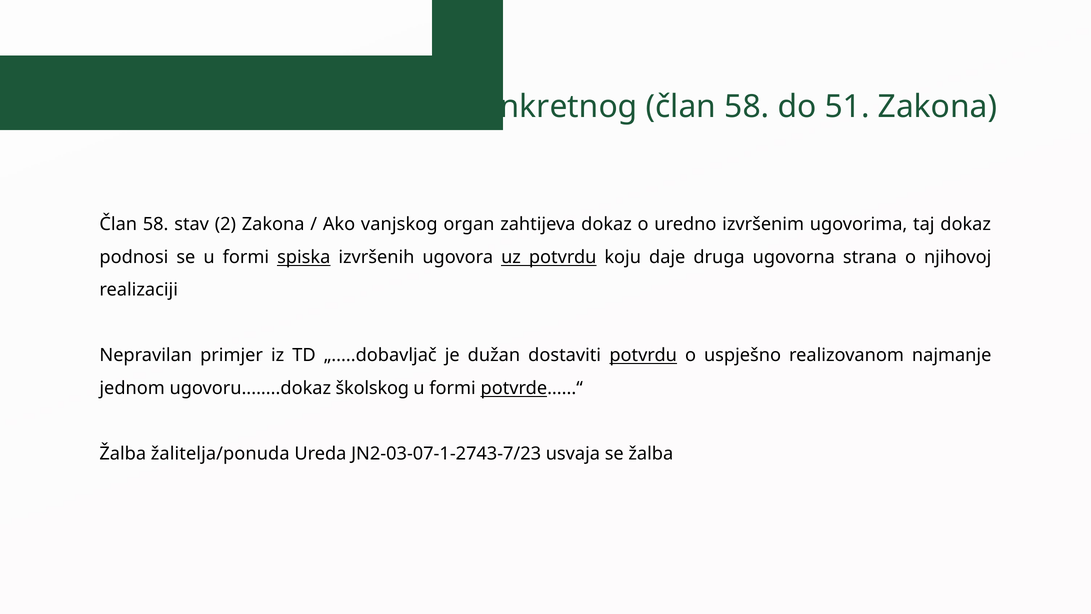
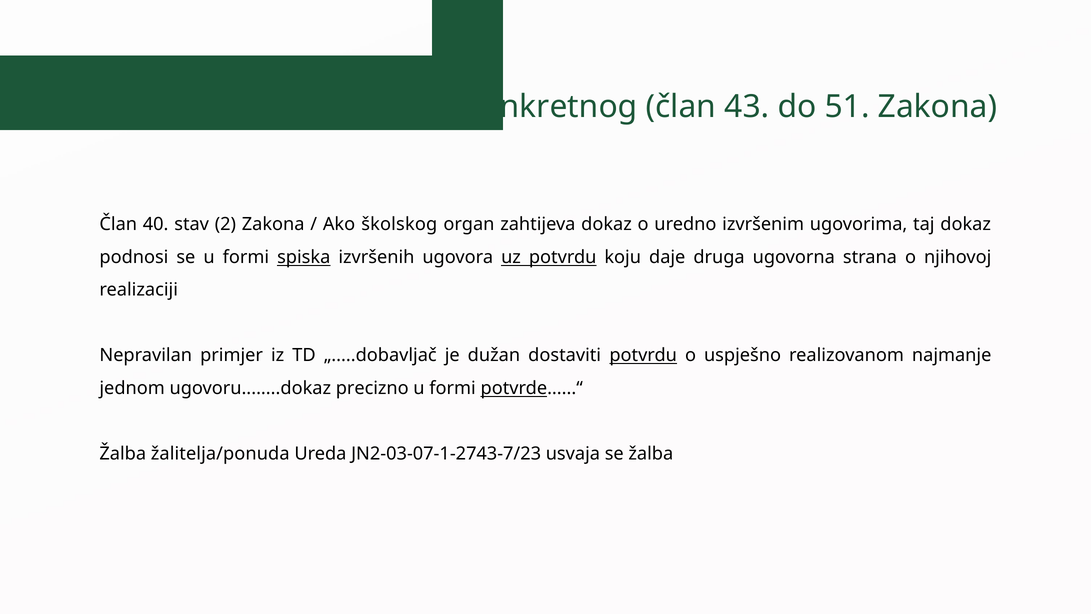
58: 58 -> 43 (747, 106)
58: 58 -> 40 (156, 224)
vanjskog: vanjskog -> školskog (399, 224)
školskog: školskog -> precizno (372, 388)
